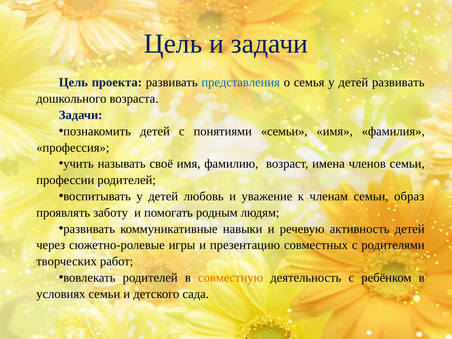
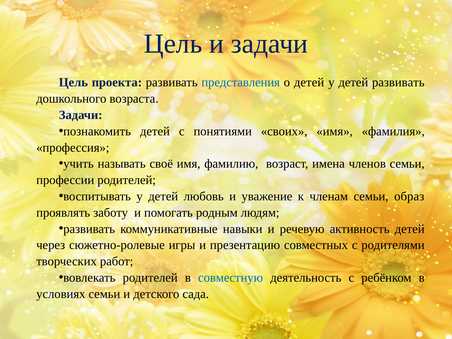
о семья: семья -> детей (309, 82)
понятиями семьи: семьи -> своих (284, 131)
совместную colour: orange -> blue (231, 278)
